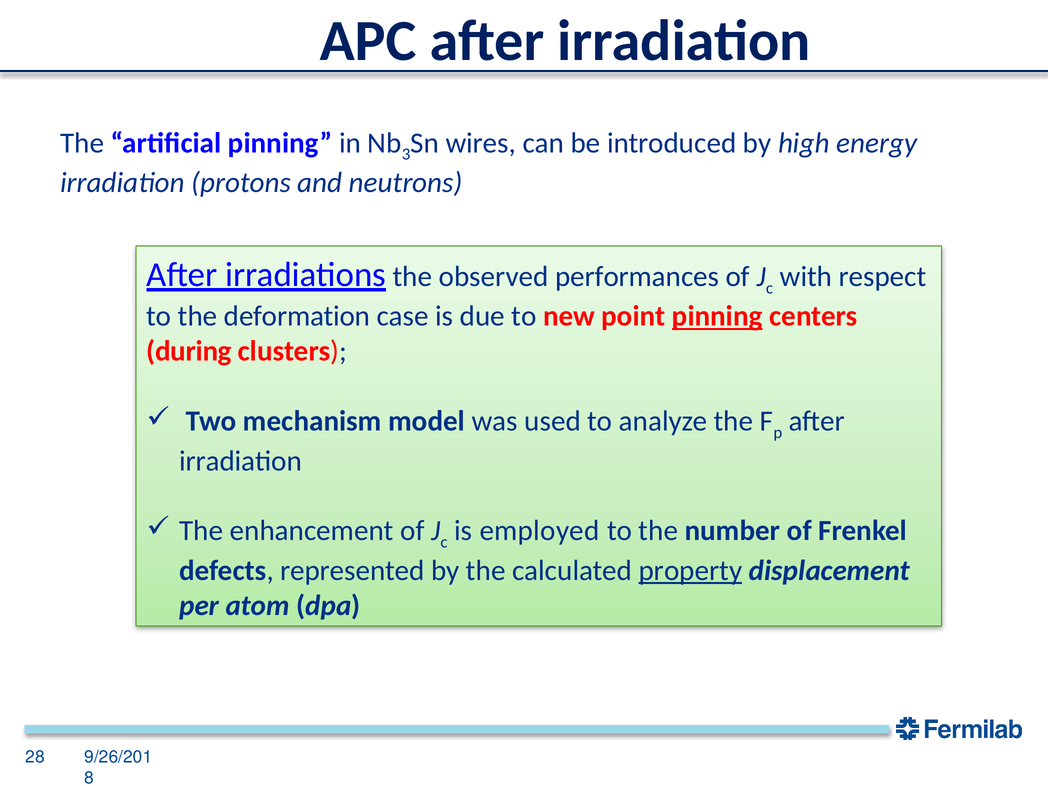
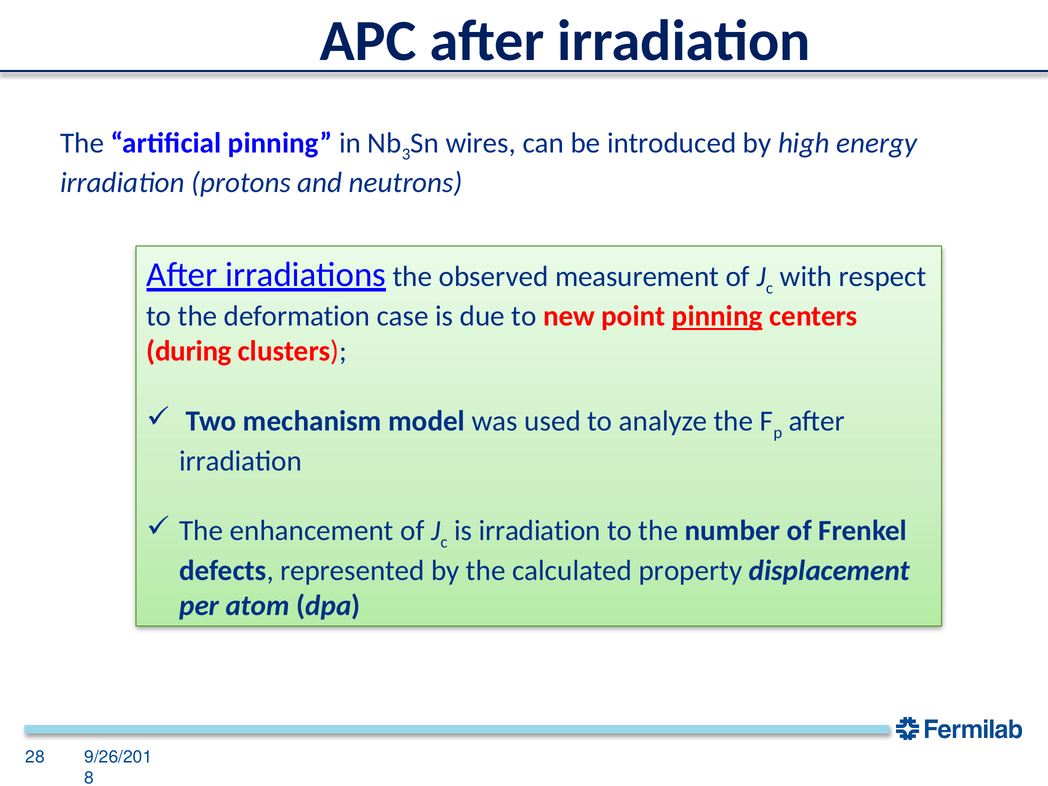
performances: performances -> measurement (637, 277)
is employed: employed -> irradiation (540, 531)
property underline: present -> none (690, 571)
